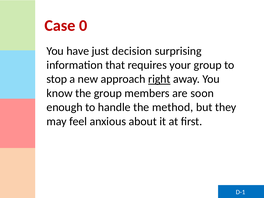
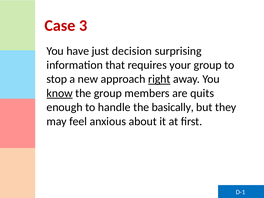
0: 0 -> 3 (83, 26)
know underline: none -> present (60, 93)
soon: soon -> quits (202, 93)
method: method -> basically (173, 107)
